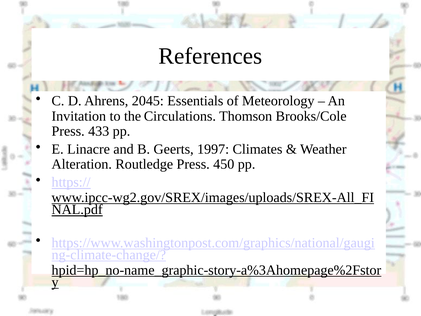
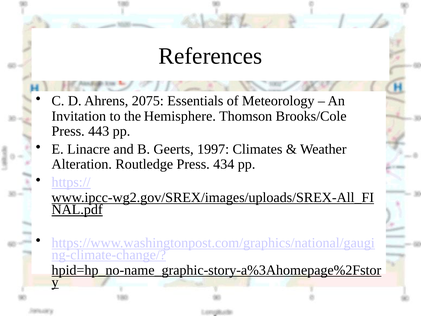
2045: 2045 -> 2075 (148, 101)
Circulations: Circulations -> Hemisphere (180, 116)
433: 433 -> 443 (99, 131)
450: 450 -> 434 (224, 164)
